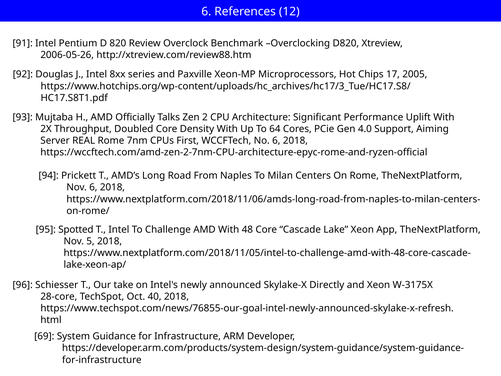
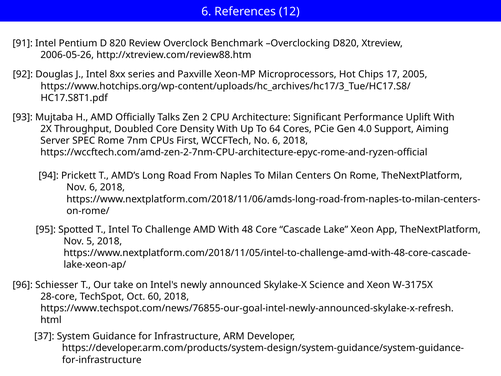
REAL: REAL -> SPEC (84, 140)
Directly: Directly -> Science (327, 285)
40: 40 -> 60 (155, 296)
69: 69 -> 37 (44, 336)
